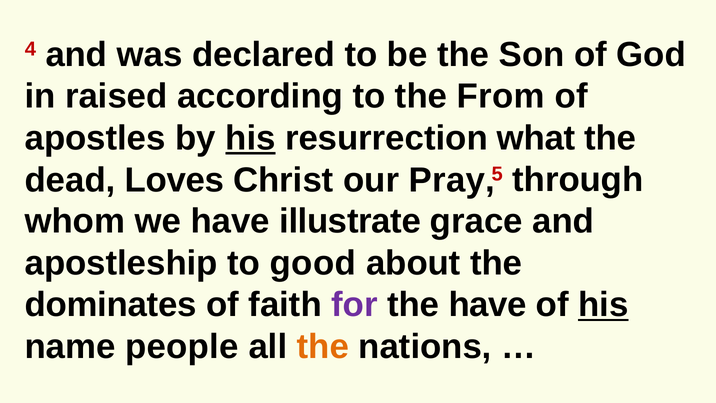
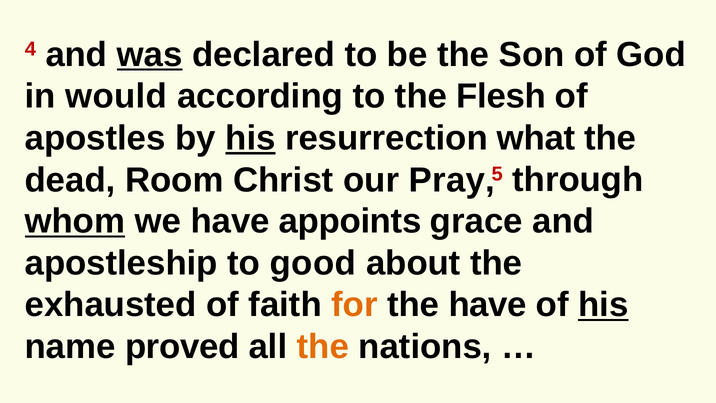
was underline: none -> present (150, 55)
raised: raised -> would (116, 96)
From: From -> Flesh (501, 96)
Loves: Loves -> Room (174, 180)
whom underline: none -> present (75, 221)
illustrate: illustrate -> appoints (350, 221)
dominates: dominates -> exhausted (111, 305)
for colour: purple -> orange (355, 305)
people: people -> proved (182, 347)
